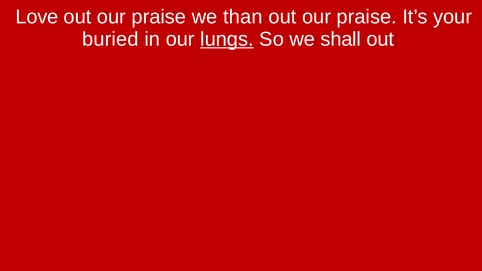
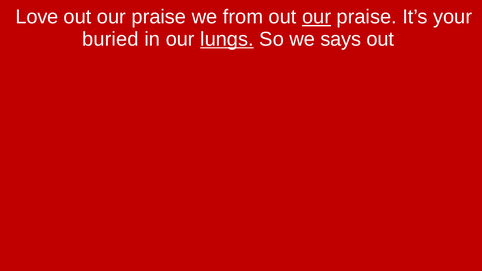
than: than -> from (243, 17)
our underline: none -> present (317, 17)
shall: shall -> says (341, 39)
